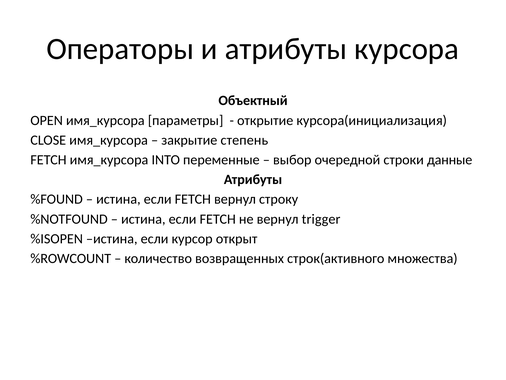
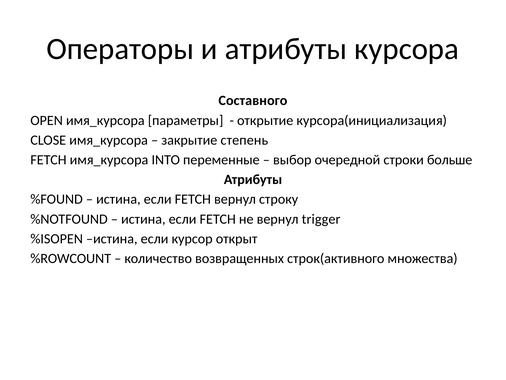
Объектный: Объектный -> Составного (253, 101)
данные: данные -> больше (450, 160)
